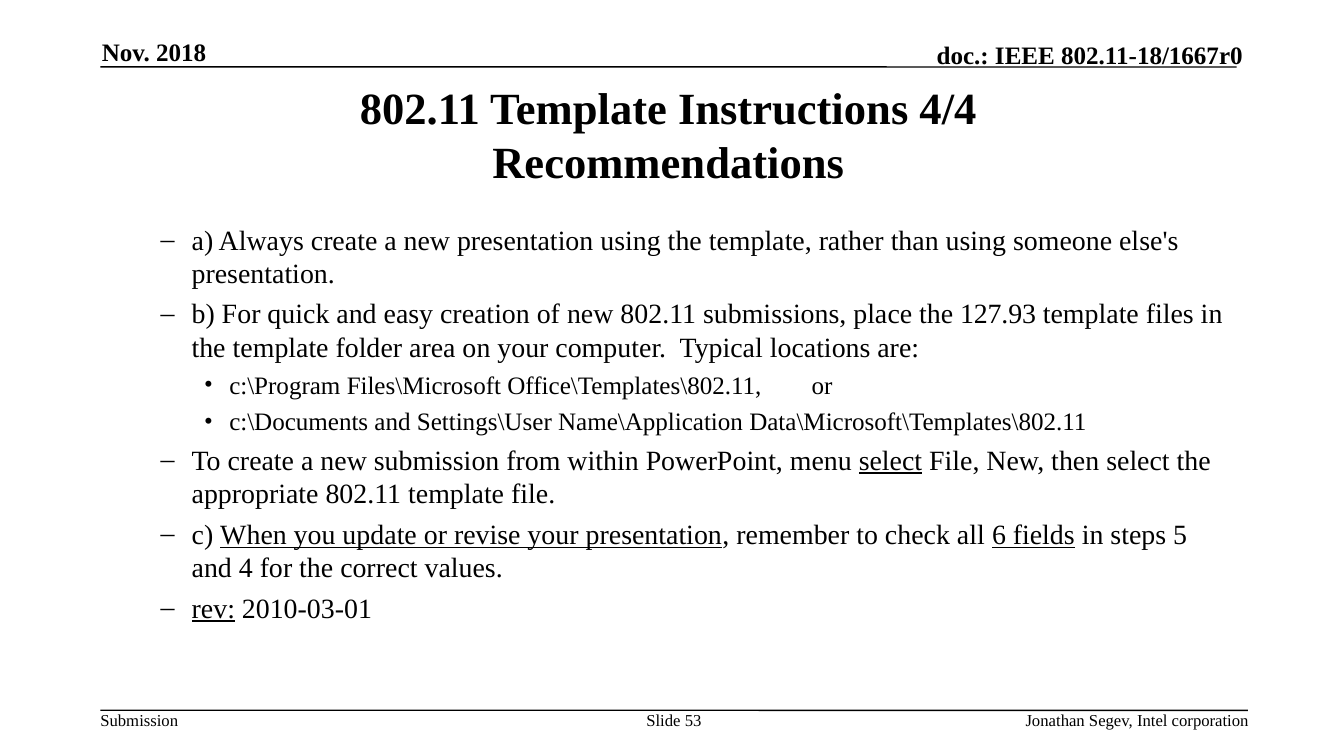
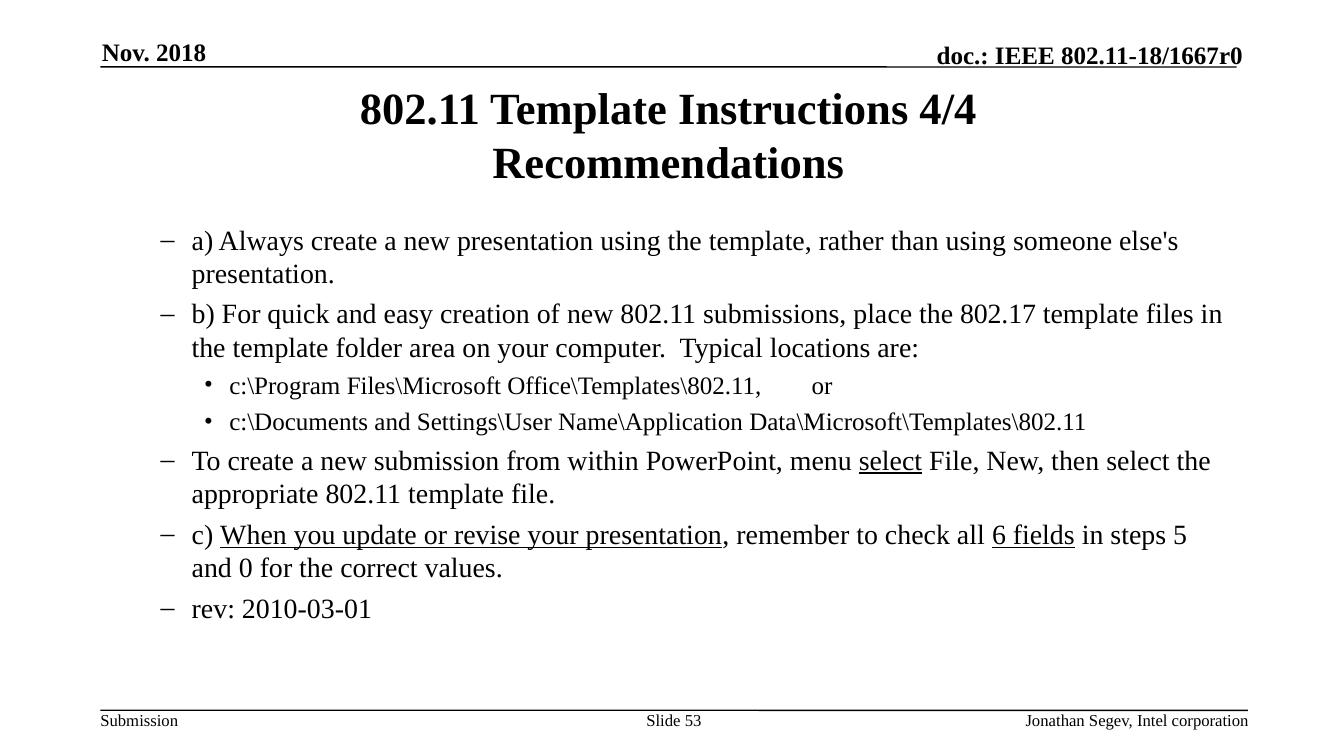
127.93: 127.93 -> 802.17 (998, 315)
4: 4 -> 0 (246, 569)
rev underline: present -> none (213, 609)
